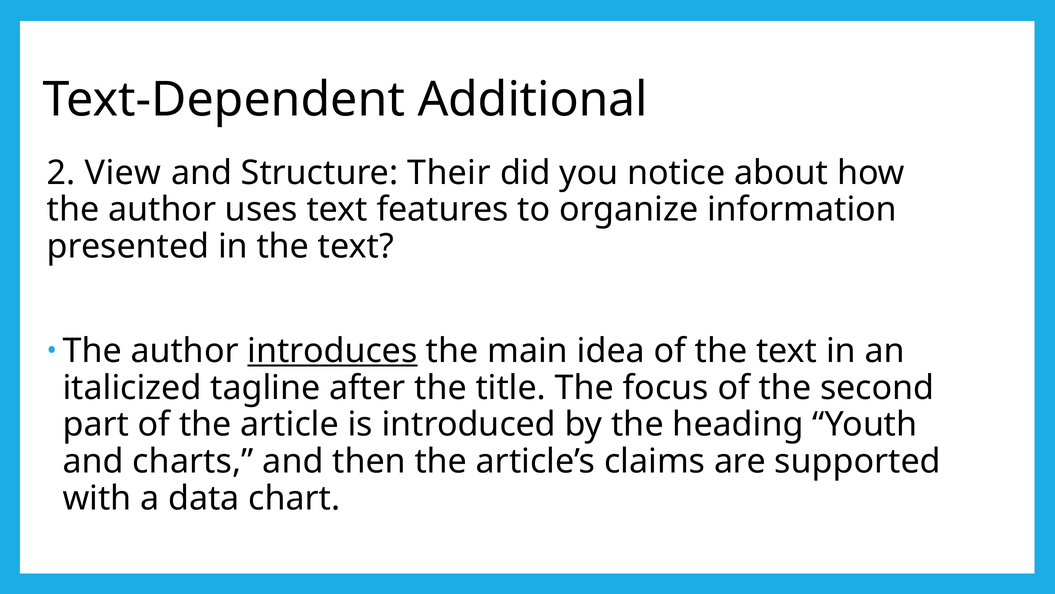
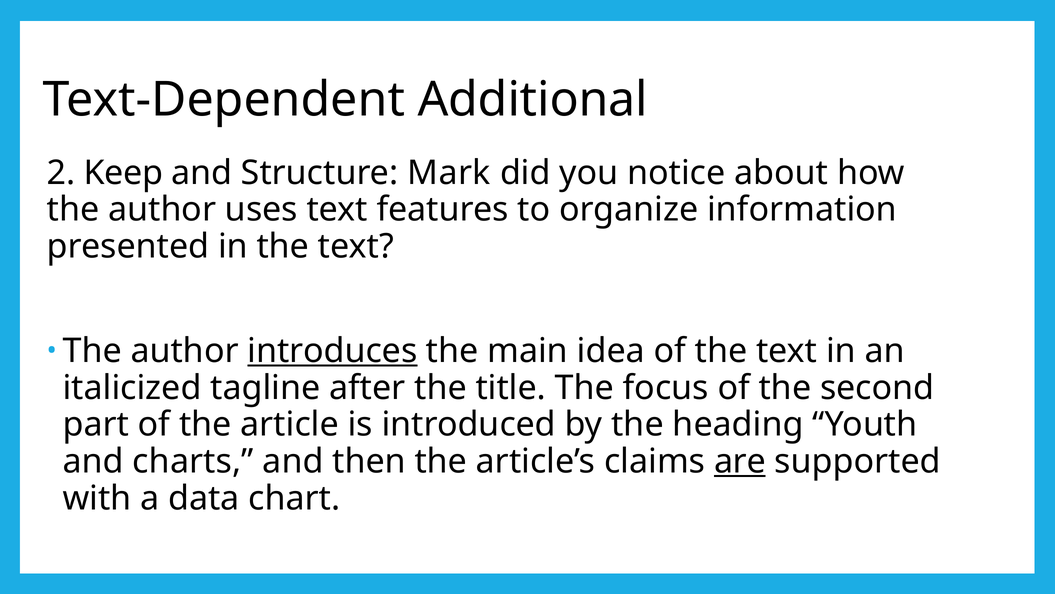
View: View -> Keep (123, 173)
Their: Their -> Mark (449, 173)
are underline: none -> present (740, 461)
